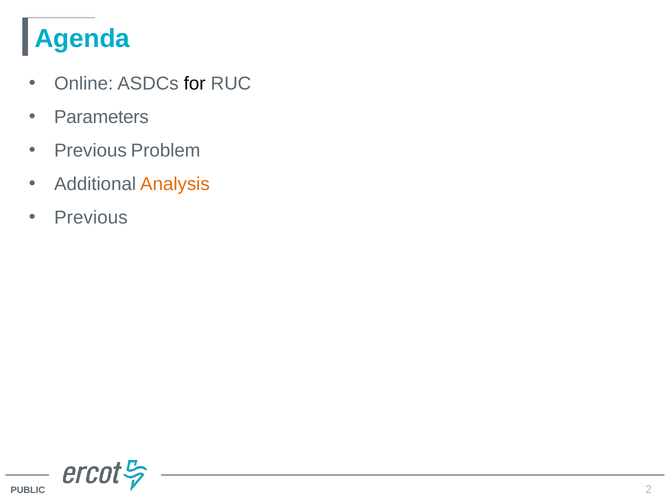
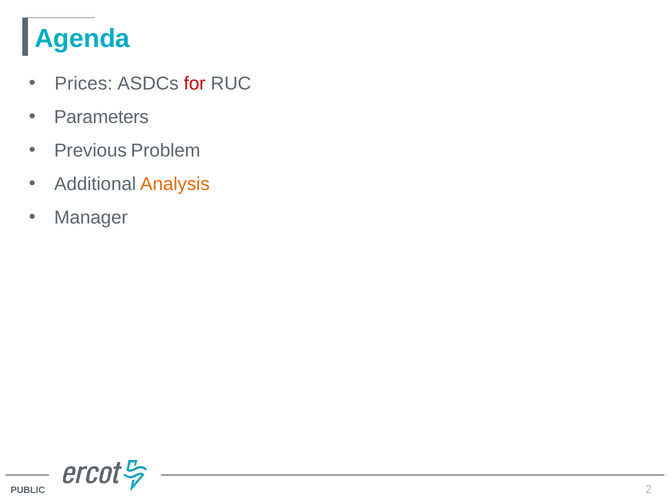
Online: Online -> Prices (84, 84)
for colour: black -> red (195, 84)
Previous: Previous -> Manager (91, 218)
